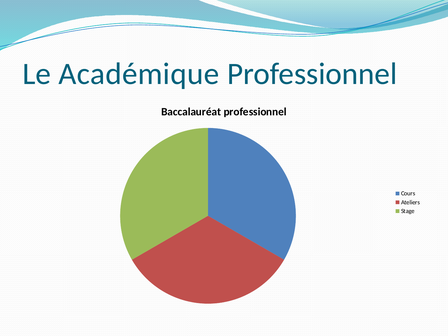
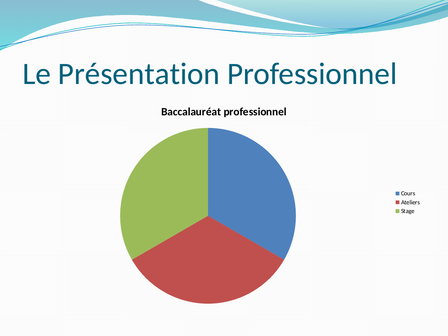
Académique: Académique -> Présentation (139, 74)
